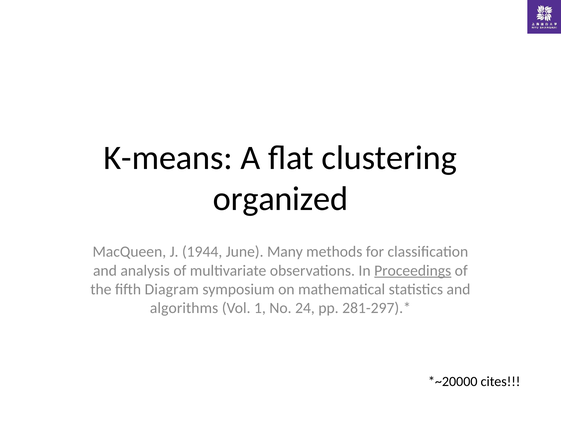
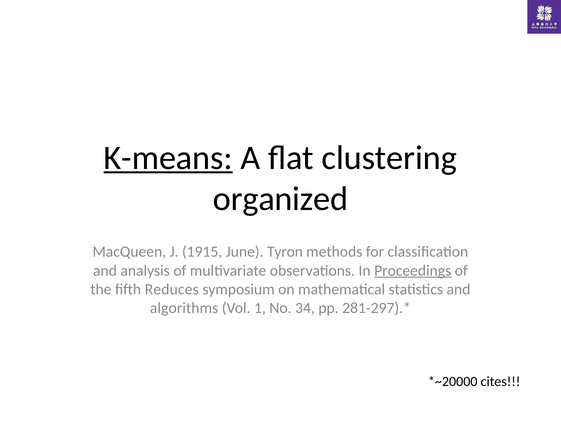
K-means underline: none -> present (168, 158)
1944: 1944 -> 1915 (202, 252)
Many: Many -> Tyron (285, 252)
Diagram: Diagram -> Reduces (172, 289)
24: 24 -> 34 (305, 308)
